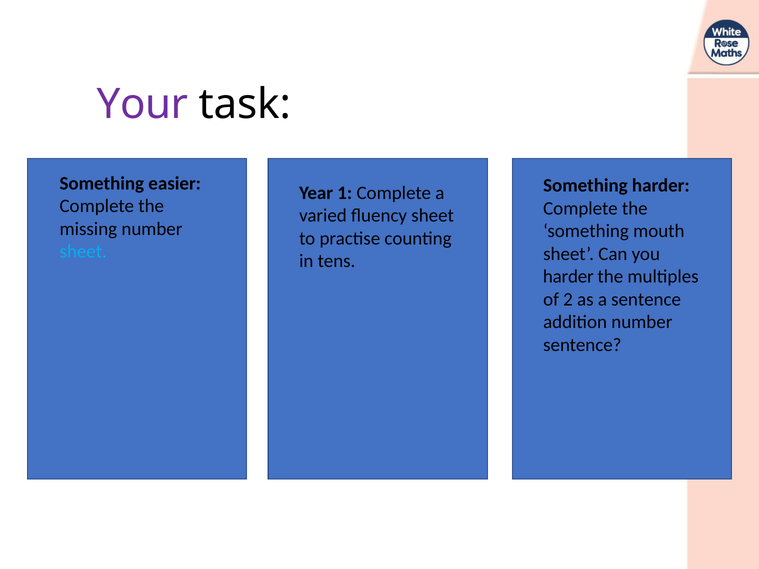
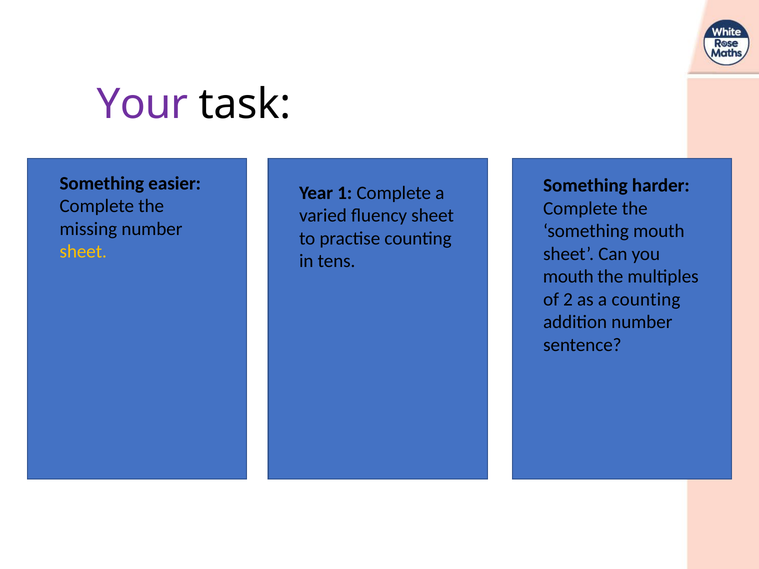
sheet colour: light blue -> yellow (83, 252)
harder: harder -> mouth (568, 277)
a sentence: sentence -> counting (646, 300)
